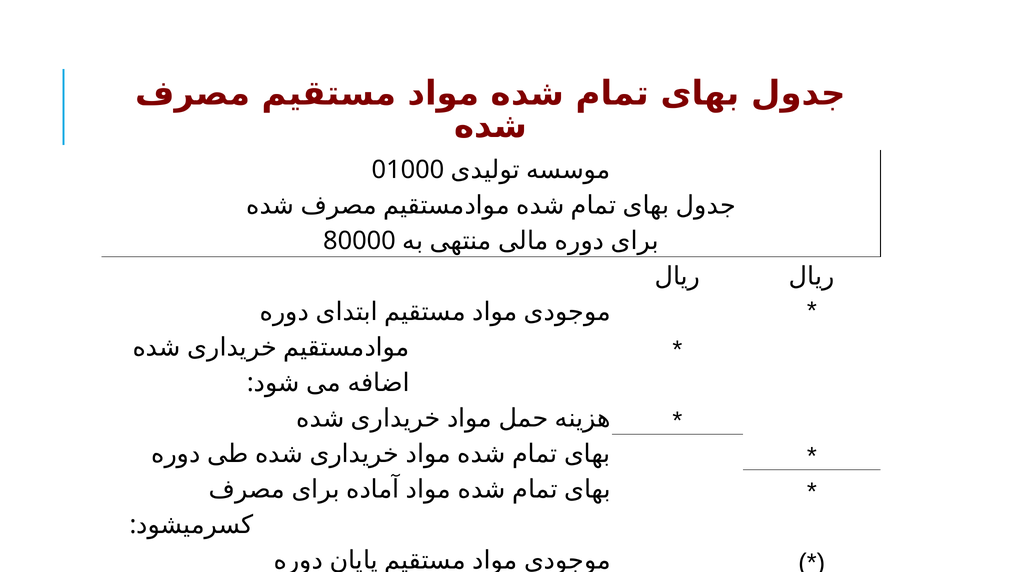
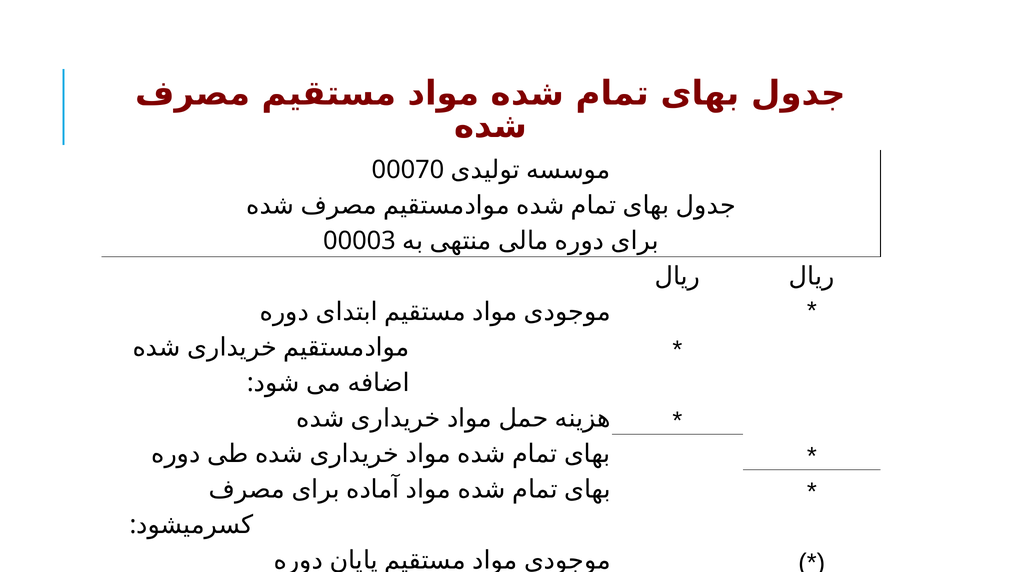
01000: 01000 -> 00070 (408, 170)
80000: 80000 -> 00003 (359, 241)
